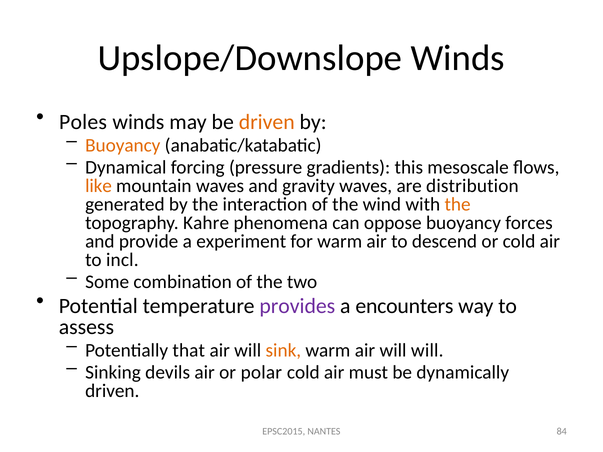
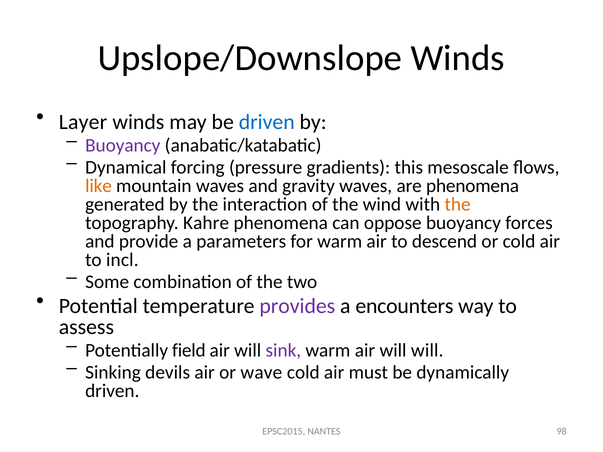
Poles: Poles -> Layer (83, 122)
driven colour: orange -> blue (267, 122)
Buoyancy colour: orange -> purple (123, 145)
are distribution: distribution -> phenomena (473, 186)
experiment: experiment -> parameters (241, 241)
that: that -> field (189, 350)
sink colour: orange -> purple (283, 350)
polar: polar -> wave (261, 373)
84: 84 -> 98 (562, 432)
